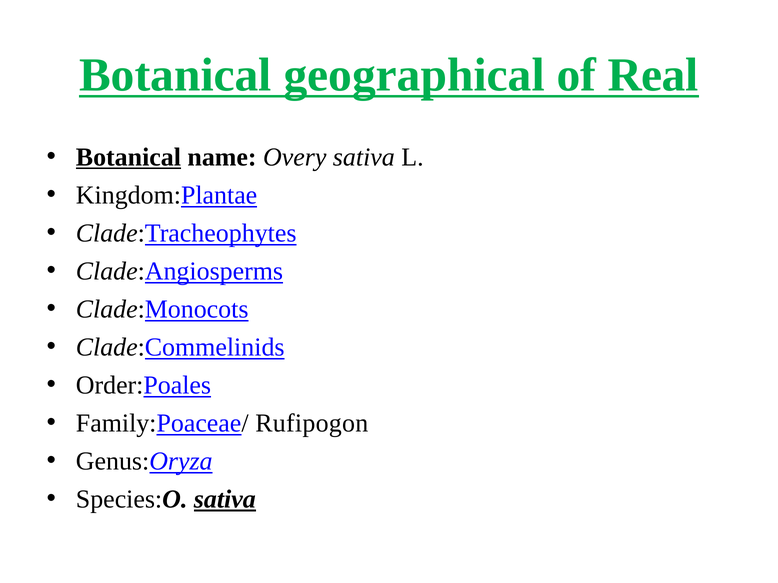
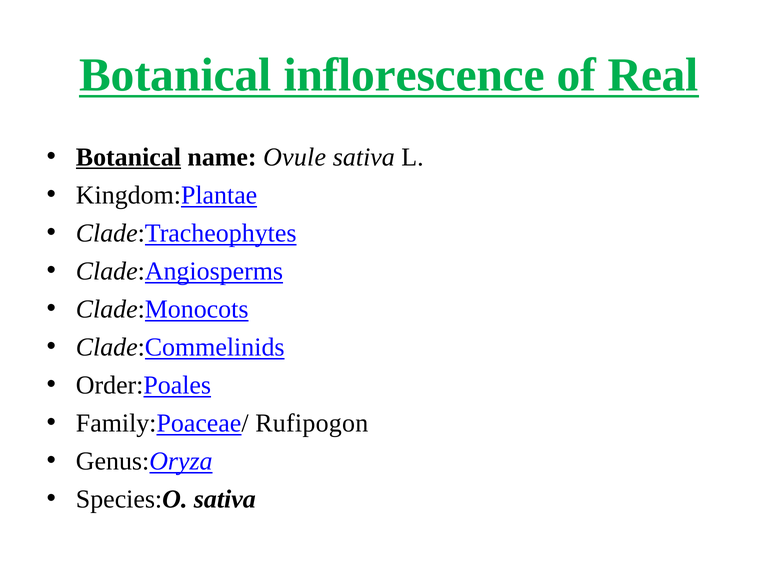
geographical: geographical -> inflorescence (414, 75)
Overy: Overy -> Ovule (295, 157)
sativa underline: present -> none (225, 500)
